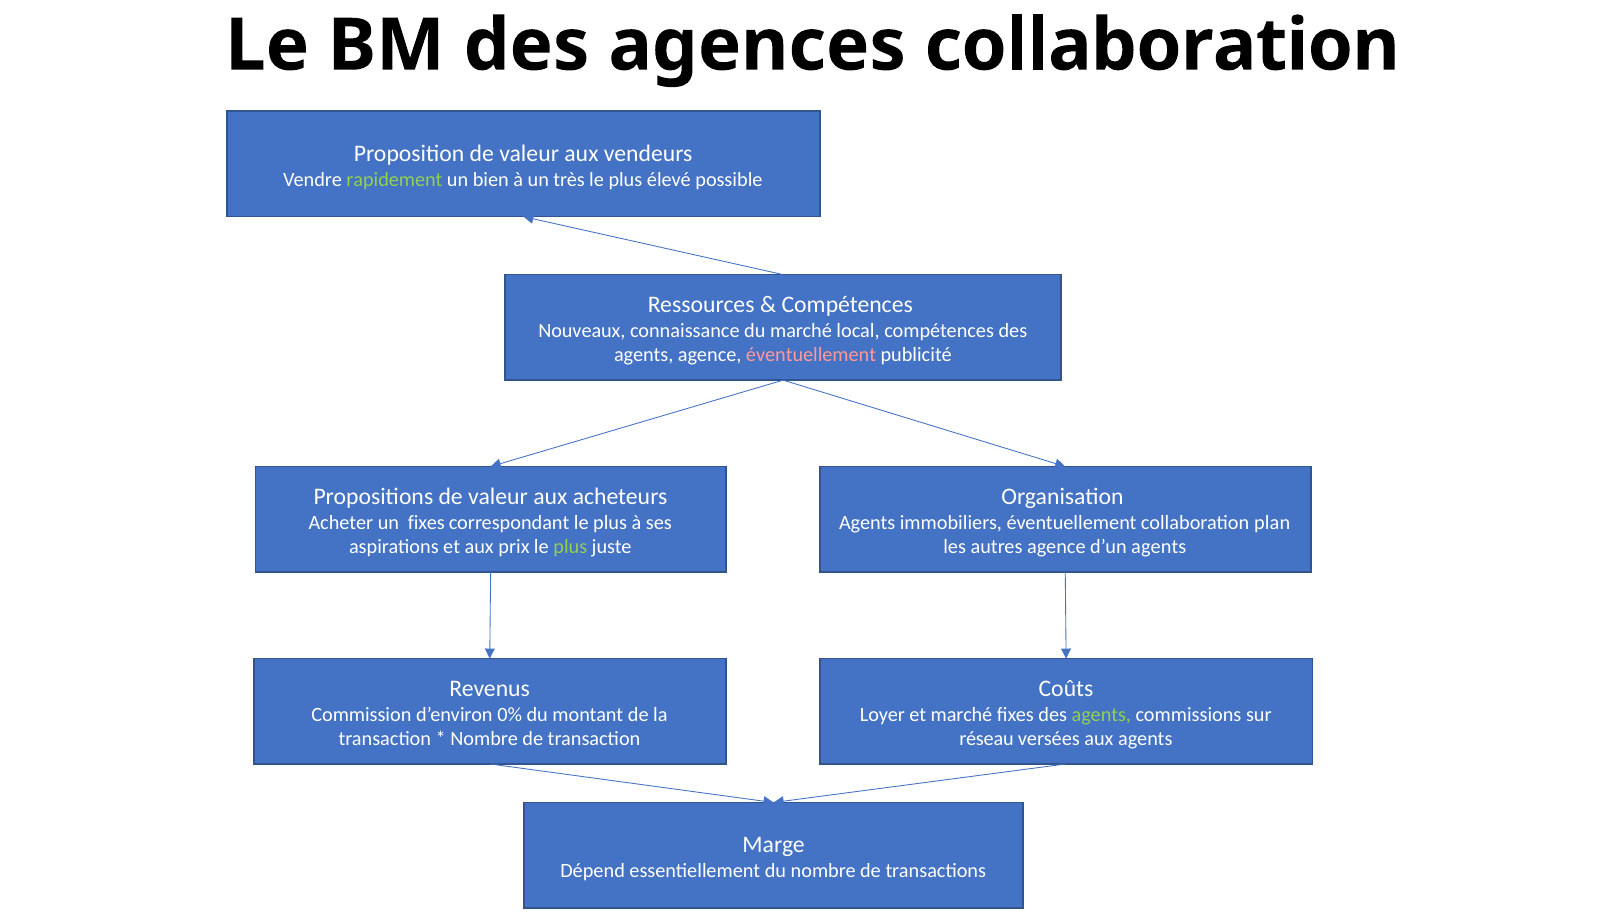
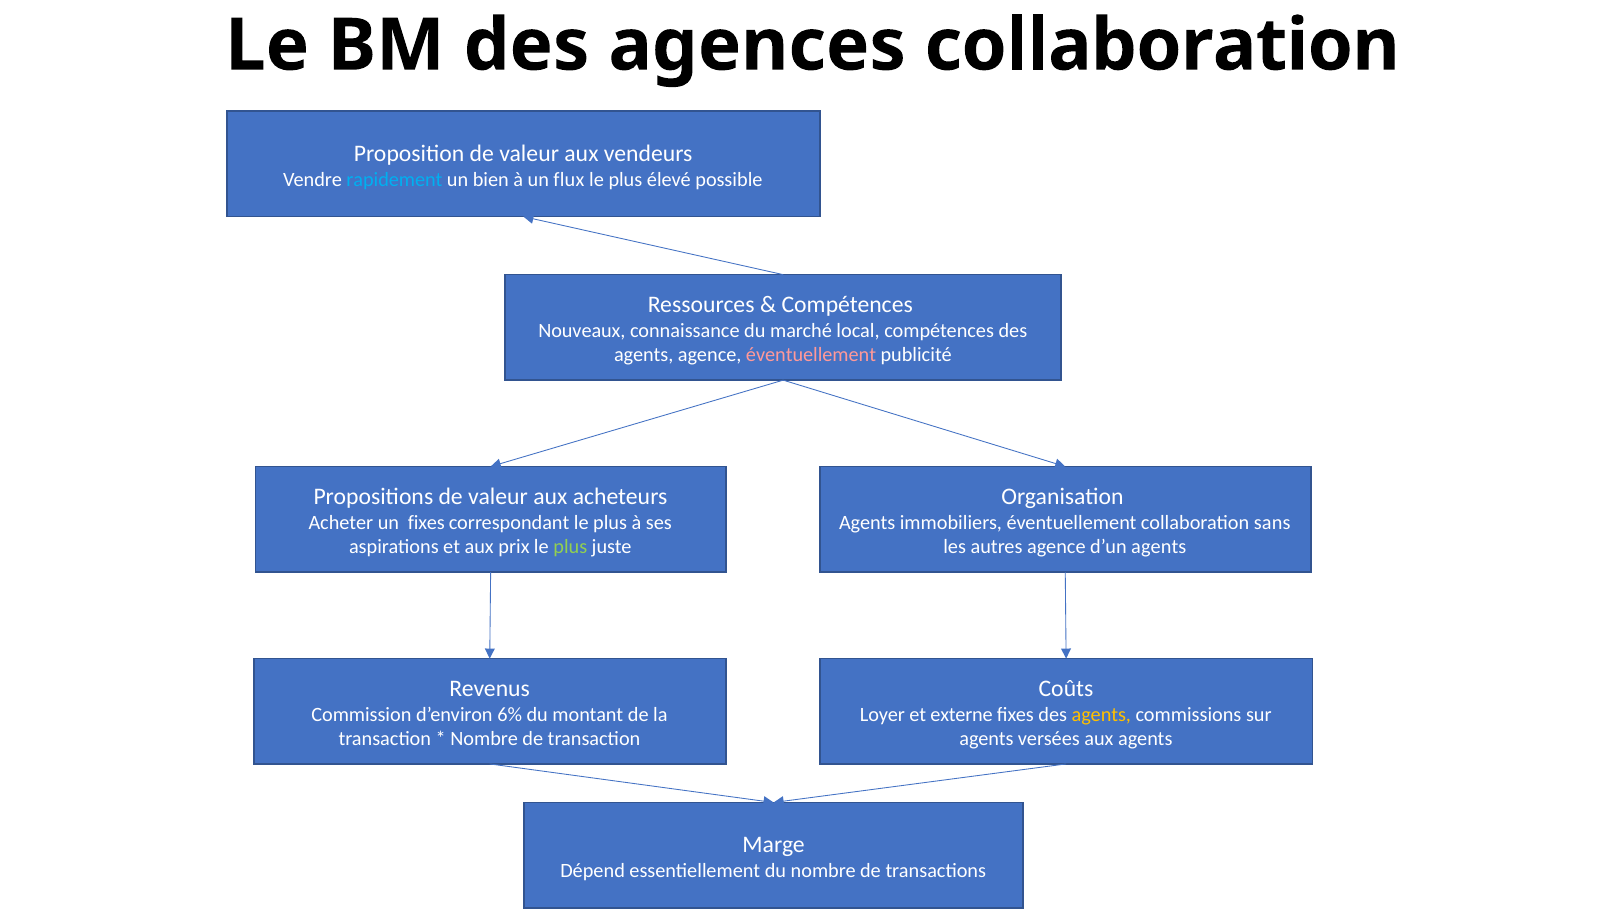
rapidement colour: light green -> light blue (394, 179)
très: très -> flux (569, 179)
plan: plan -> sans (1272, 522)
0%: 0% -> 6% (510, 714)
et marché: marché -> externe (962, 714)
agents colour: light green -> yellow (1101, 714)
réseau: réseau -> agents (986, 739)
